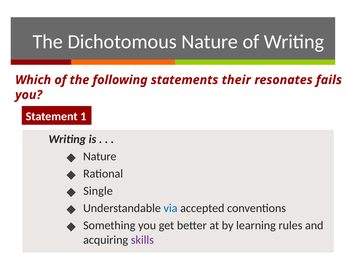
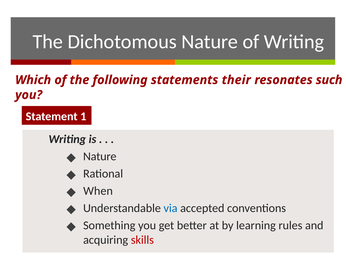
fails: fails -> such (329, 80)
Single: Single -> When (98, 191)
skills colour: purple -> red (142, 240)
